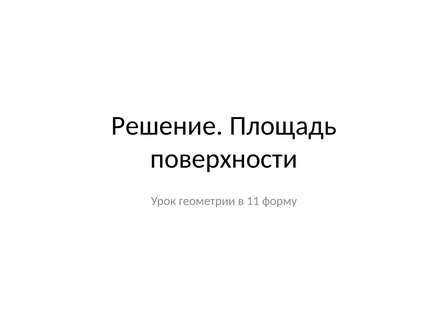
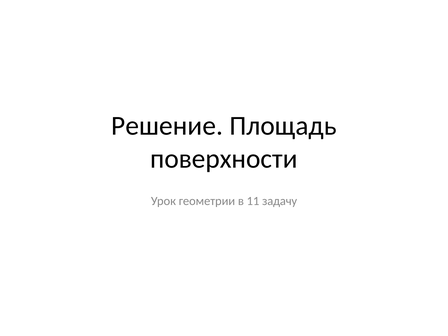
форму: форму -> задачу (280, 201)
